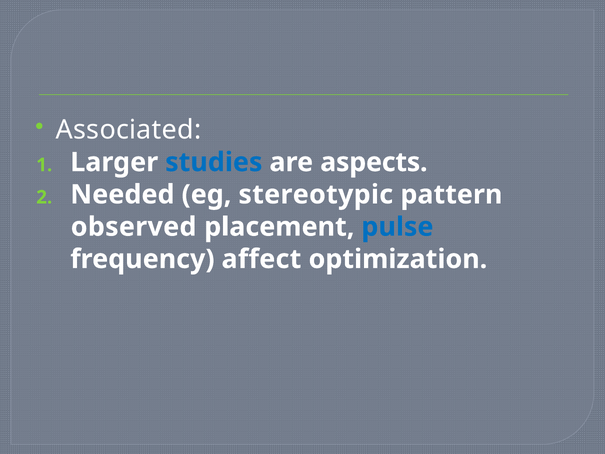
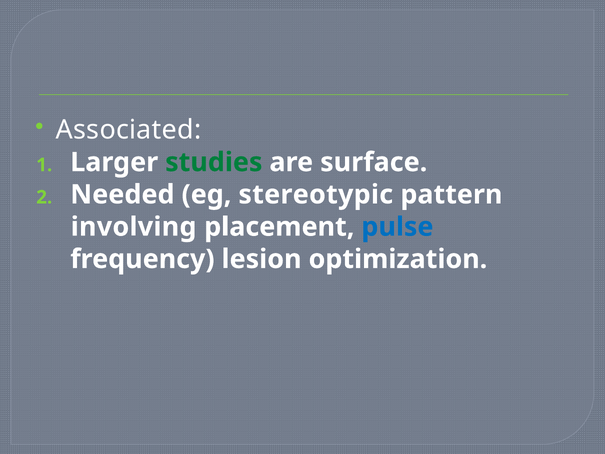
studies colour: blue -> green (214, 162)
aspects: aspects -> surface (374, 162)
observed: observed -> involving (134, 227)
affect: affect -> lesion (262, 259)
